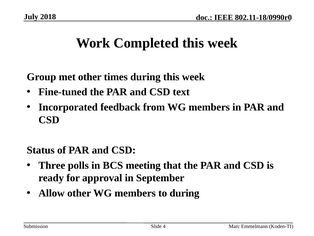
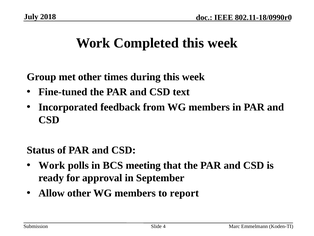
Three: Three -> Work (52, 165)
to during: during -> report (184, 193)
